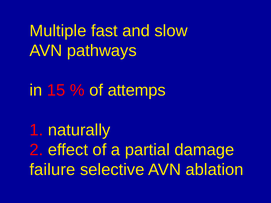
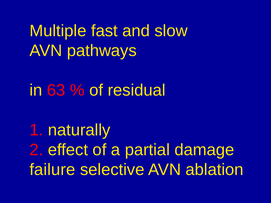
15: 15 -> 63 (56, 90)
attemps: attemps -> residual (137, 90)
